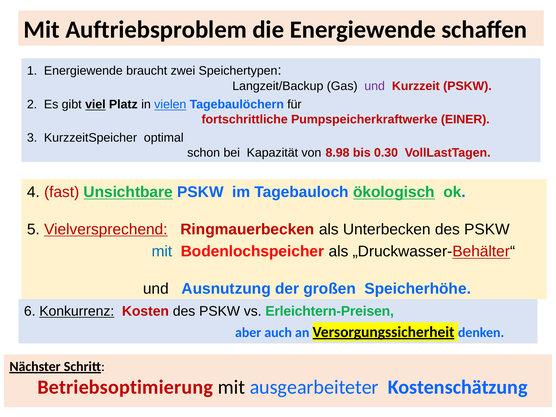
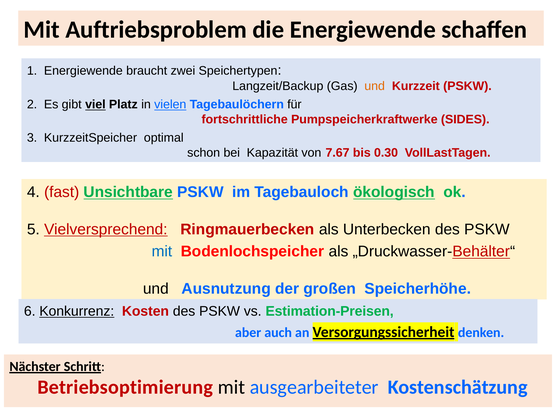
und colour: purple -> orange (375, 86)
EINER: EINER -> SIDES (465, 119)
8.98: 8.98 -> 7.67 (338, 153)
Erleichtern-Preisen: Erleichtern-Preisen -> Estimation-Preisen (330, 311)
